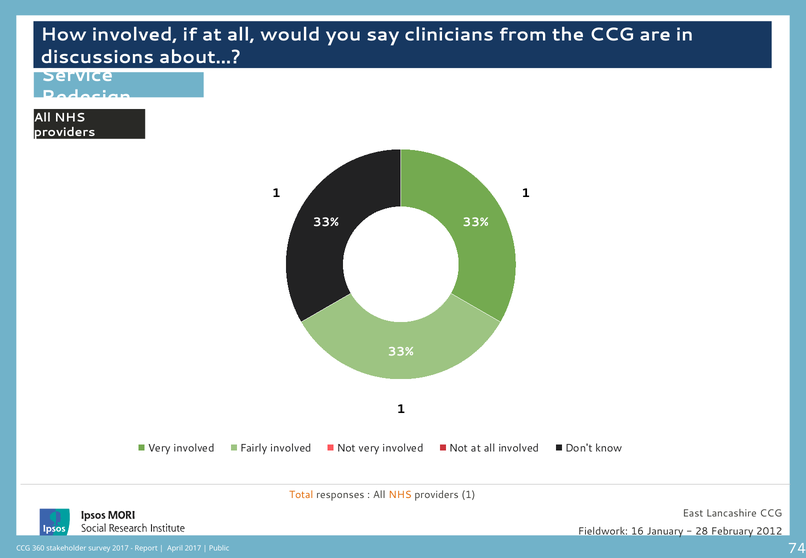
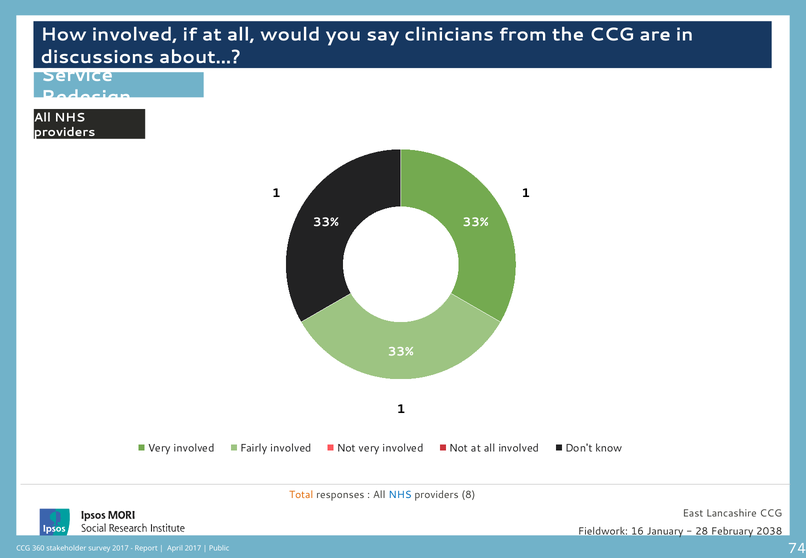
NHS colour: orange -> blue (400, 495)
providers 1: 1 -> 8 (468, 495)
2012: 2012 -> 2038 (769, 531)
